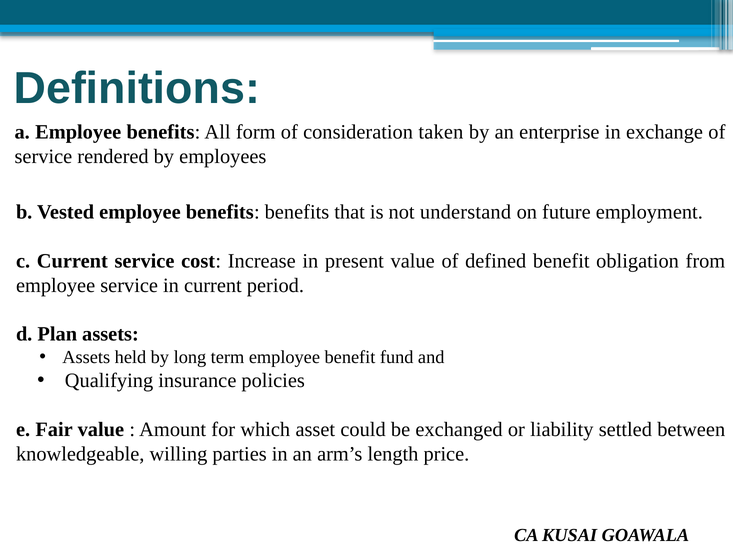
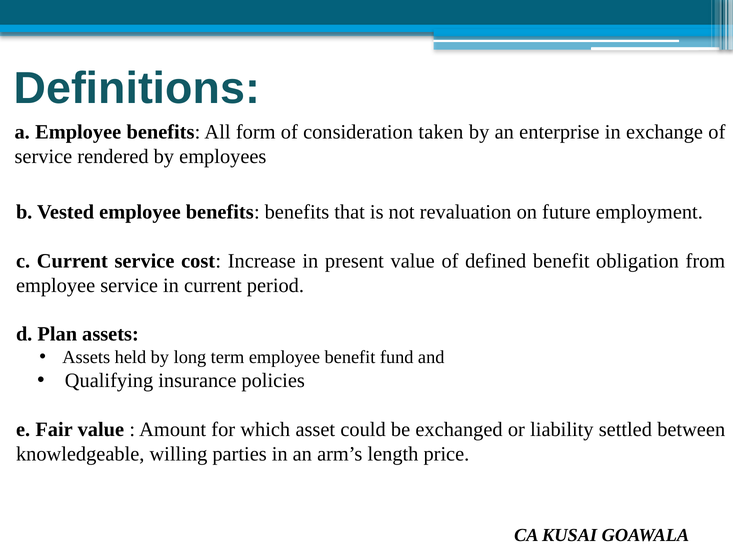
understand: understand -> revaluation (466, 212)
